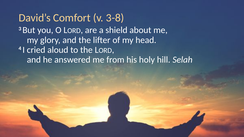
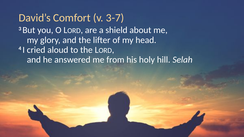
3-8: 3-8 -> 3-7 (115, 18)
